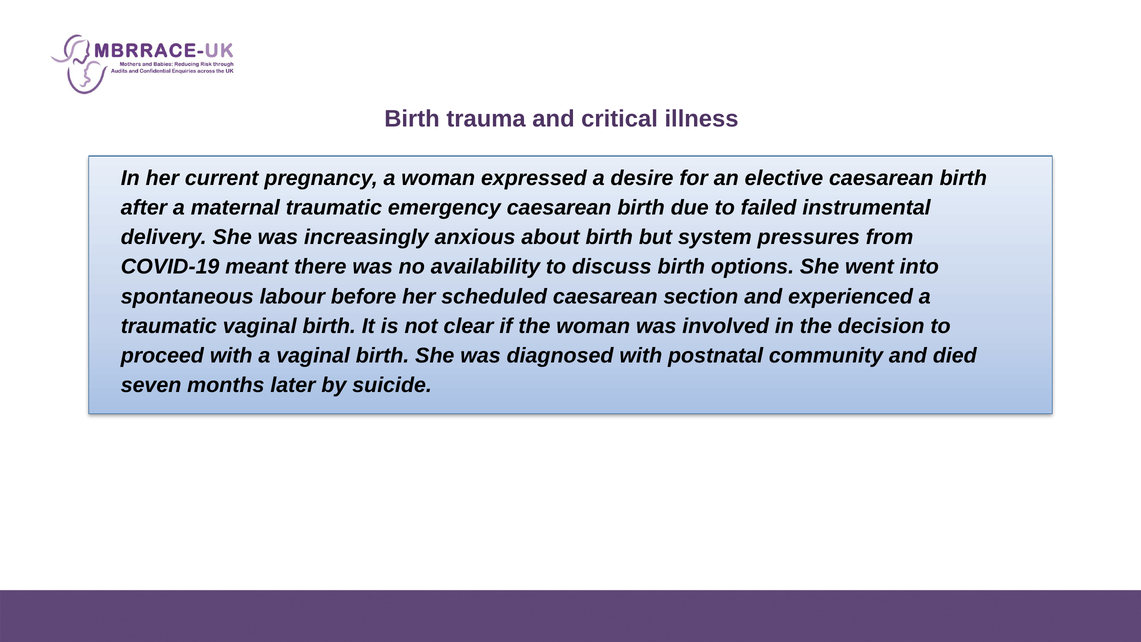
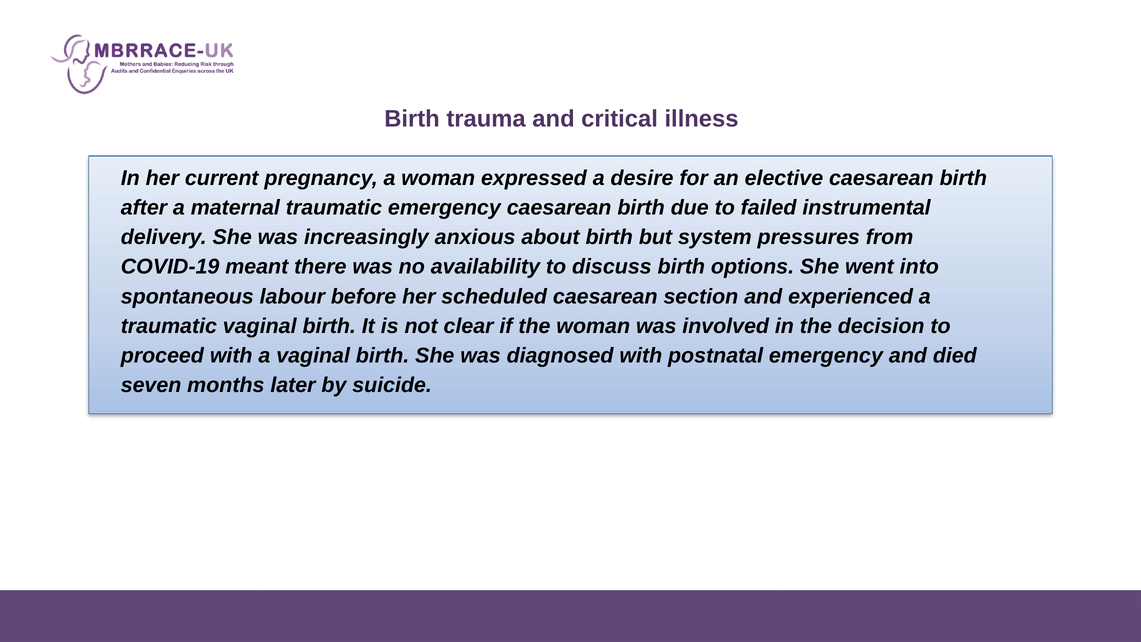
postnatal community: community -> emergency (826, 355)
